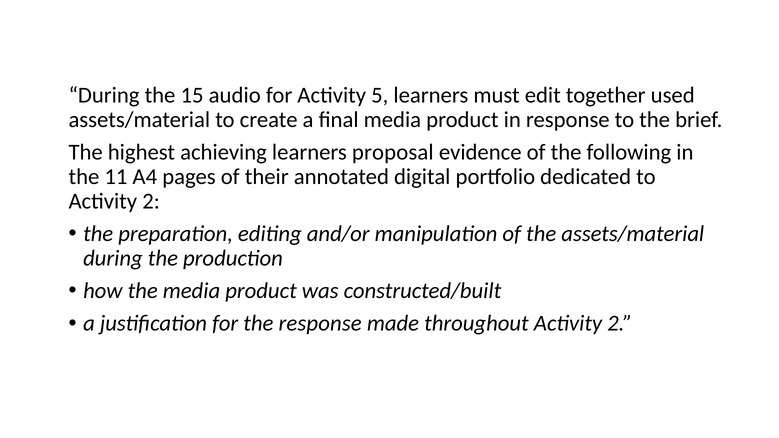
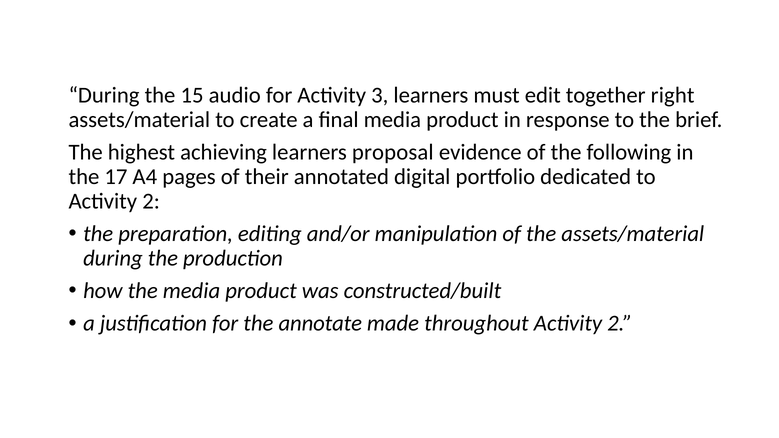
5: 5 -> 3 (380, 95)
used: used -> right (673, 95)
11: 11 -> 17 (116, 177)
the response: response -> annotate (320, 324)
